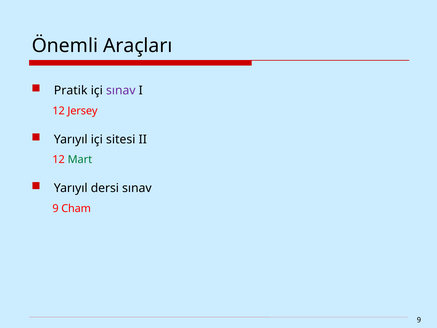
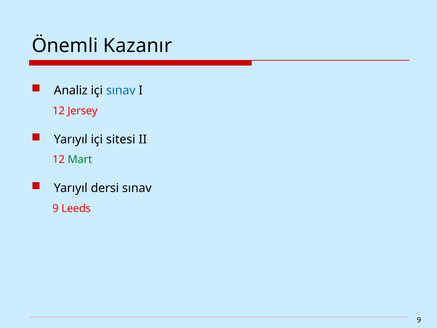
Araçları: Araçları -> Kazanır (138, 46)
Pratik: Pratik -> Analiz (71, 90)
sınav colour: purple -> blue (121, 90)
Cham: Cham -> Leeds (76, 208)
